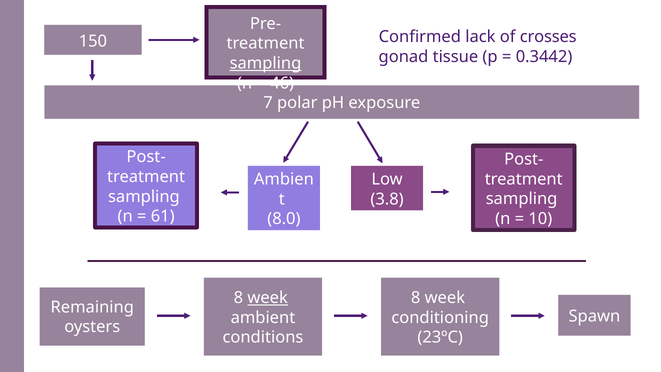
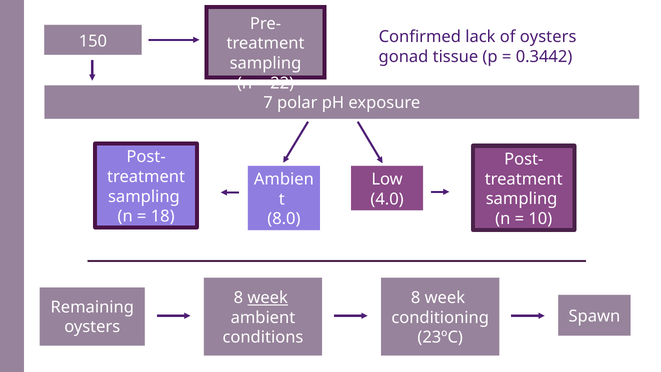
of crosses: crosses -> oysters (548, 37)
sampling underline: present -> none (266, 63)
46: 46 -> 22 (282, 83)
3.8: 3.8 -> 4.0 (387, 199)
61: 61 -> 18 (163, 216)
